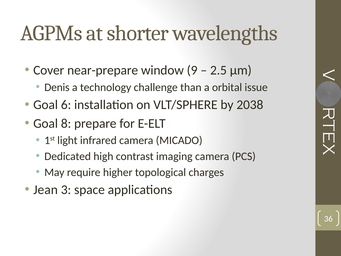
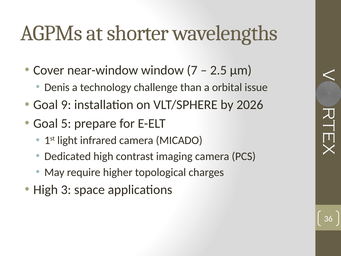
near-prepare: near-prepare -> near-window (103, 70)
9: 9 -> 7 (192, 70)
6: 6 -> 9 (66, 105)
2038: 2038 -> 2026 (250, 105)
8: 8 -> 5 (66, 123)
Jean: Jean -> High (46, 190)
